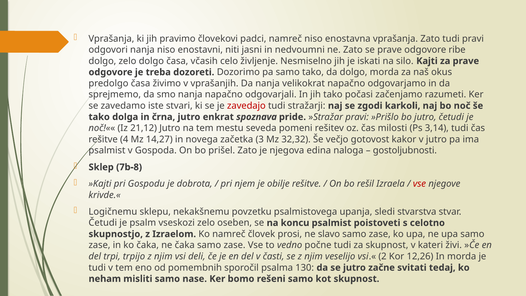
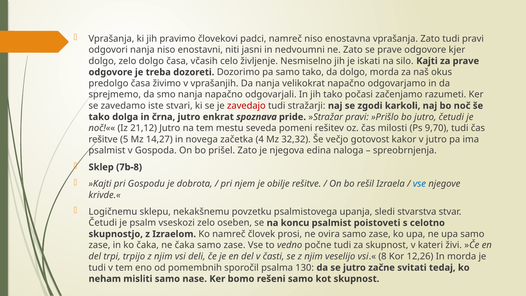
ribe: ribe -> kjer (457, 50)
3,14: 3,14 -> 9,70 (437, 128)
4: 4 -> 5 (124, 139)
3: 3 -> 4 (260, 139)
gostoljubnosti: gostoljubnosti -> spreobrnjenja (405, 150)
vse colour: red -> blue (419, 184)
slavo: slavo -> ovira (329, 234)
2: 2 -> 8 (383, 256)
